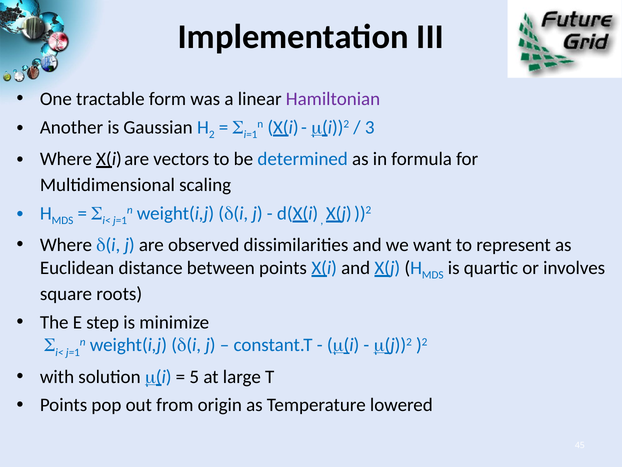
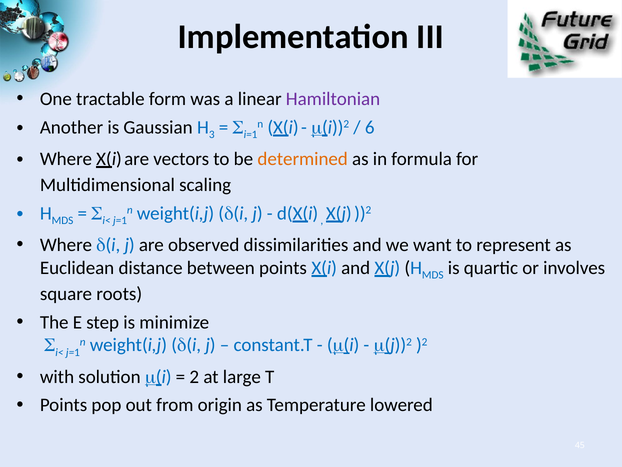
2: 2 -> 3 (212, 135)
3: 3 -> 6 (370, 127)
determined colour: blue -> orange (303, 159)
5: 5 -> 2 (194, 376)
